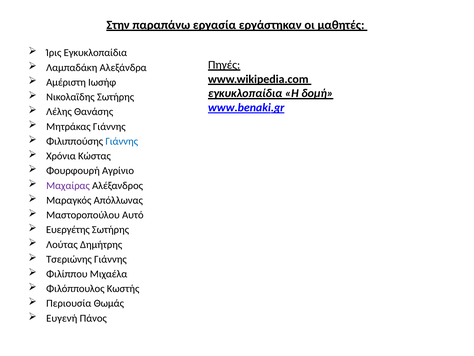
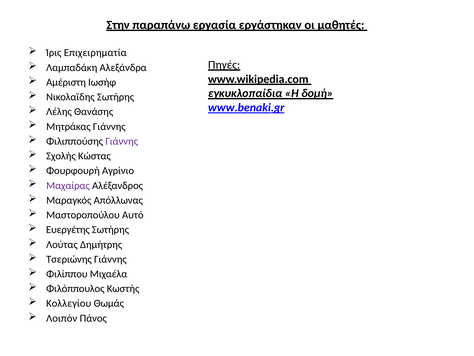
Ίρις Εγκυκλοπαίδια: Εγκυκλοπαίδια -> Επιχειρηματία (95, 53)
Γιάννης colour: blue -> purple (122, 141)
Χρόνια: Χρόνια -> Σχολής (61, 156)
Περιουσία: Περιουσία -> Κολλεγίου (69, 303)
Ευγενή: Ευγενή -> Λοιπόν (62, 318)
